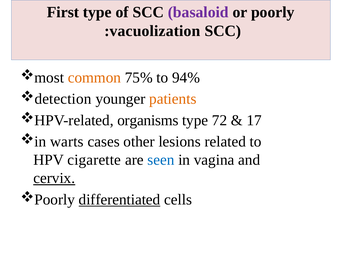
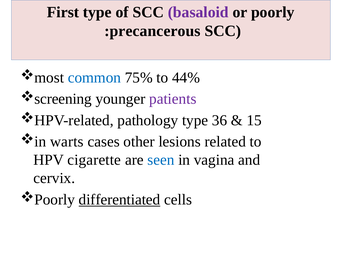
vacuolization: vacuolization -> precancerous (155, 31)
common colour: orange -> blue (94, 77)
94%: 94% -> 44% (186, 77)
detection: detection -> screening (63, 99)
patients colour: orange -> purple (173, 99)
organisms: organisms -> pathology (148, 120)
72: 72 -> 36 (220, 120)
17: 17 -> 15 (254, 120)
cervix underline: present -> none (54, 178)
